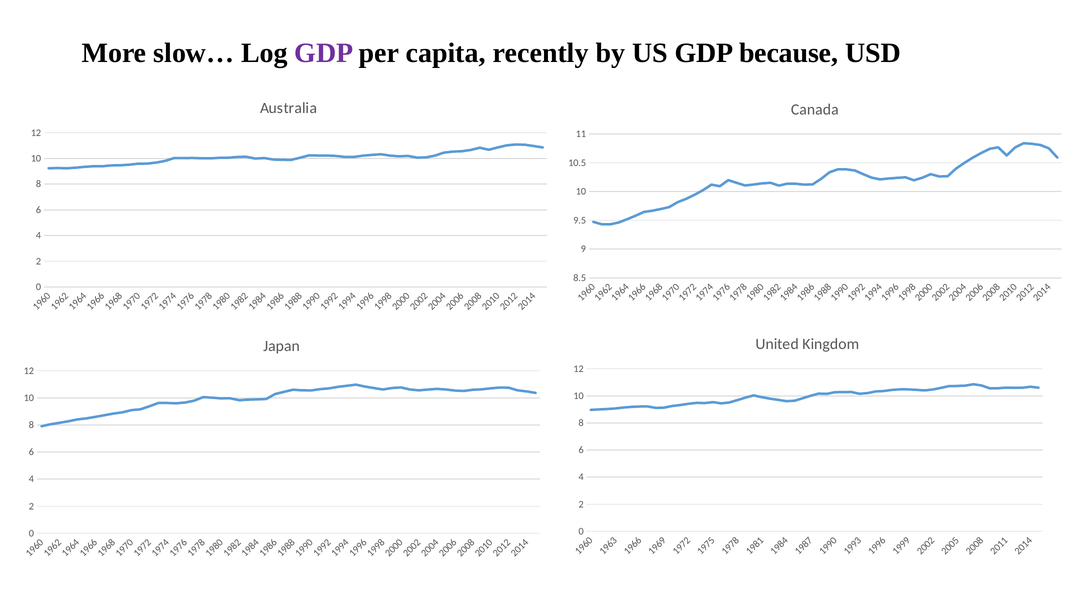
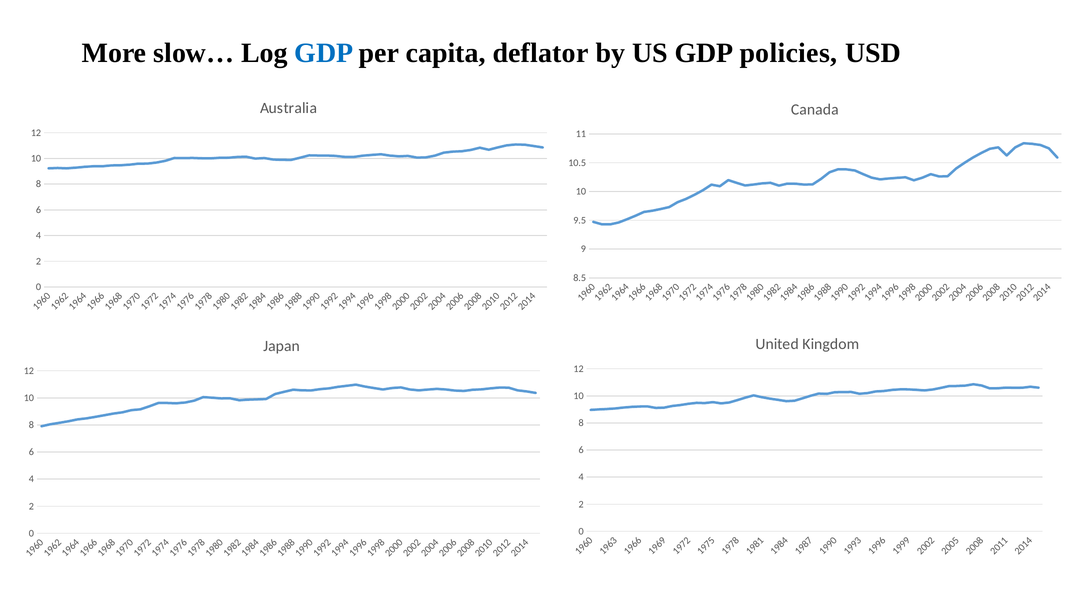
GDP colour: purple -> blue (324, 53)
recently: recently -> deflator (540, 53)
because: because -> policies (788, 53)
